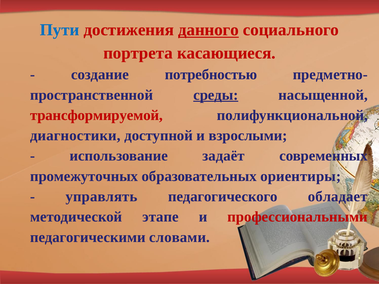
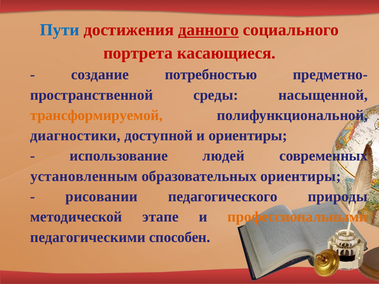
среды underline: present -> none (216, 95)
трансформируемой colour: red -> orange (96, 115)
и взрослыми: взрослыми -> ориентиры (248, 136)
задаёт: задаёт -> людей (224, 156)
промежуточных: промежуточных -> установленным (84, 176)
управлять: управлять -> рисовании (102, 197)
обладает: обладает -> природы (338, 197)
профессиональными colour: red -> orange (298, 217)
словами: словами -> способен (180, 237)
